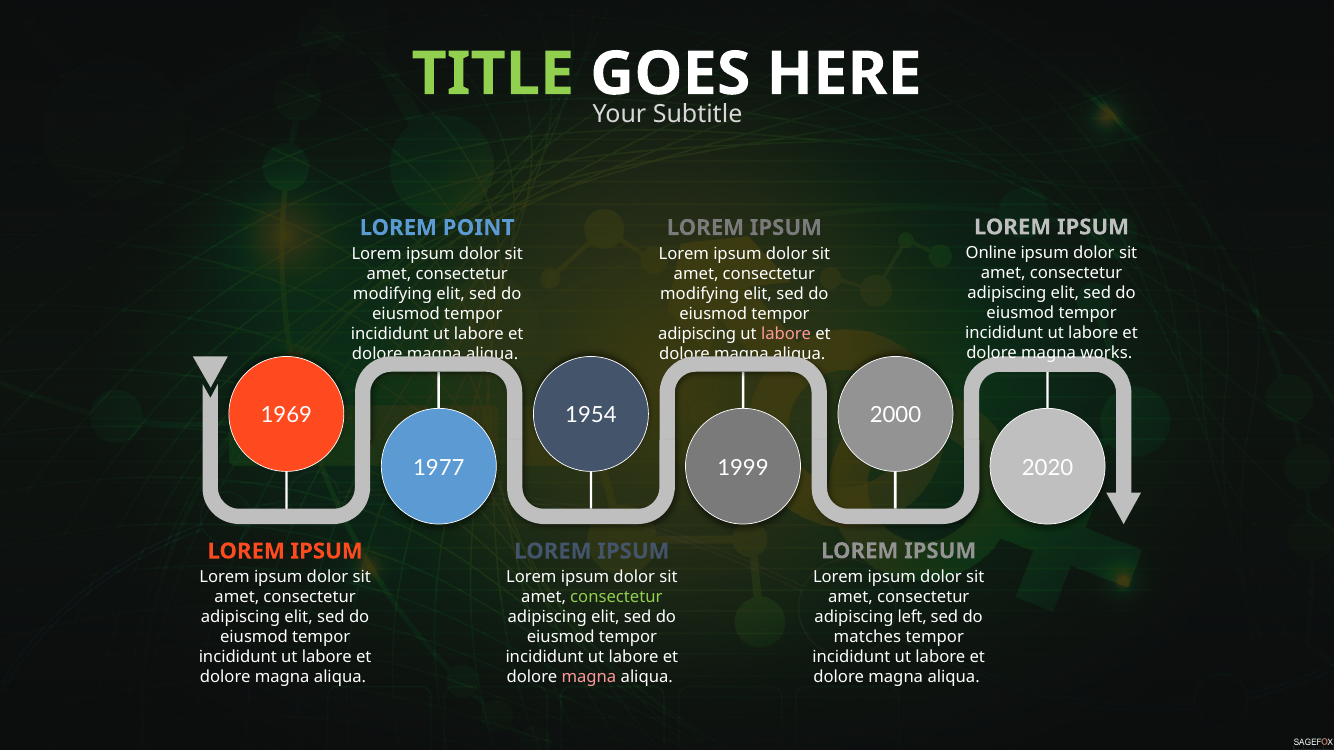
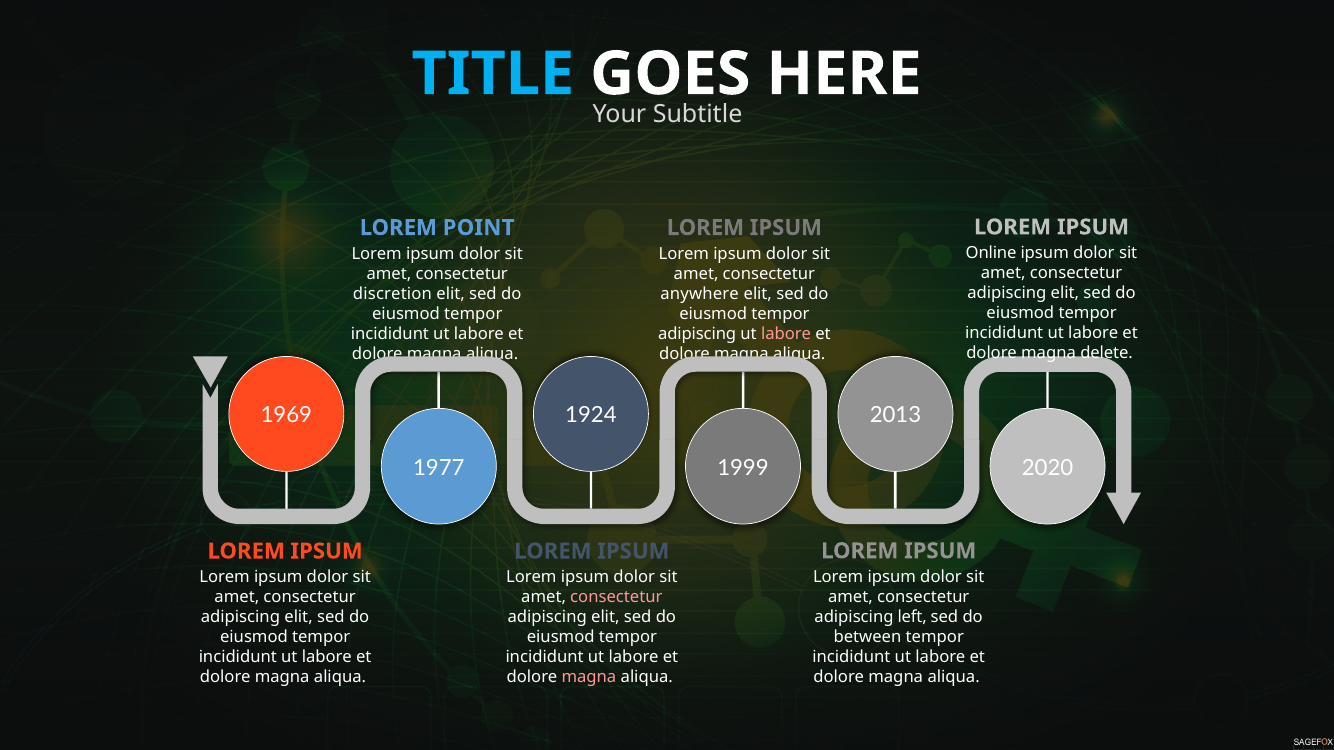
TITLE colour: light green -> light blue (493, 74)
modifying: modifying -> discretion (392, 294)
modifying: modifying -> anywhere (700, 294)
works: works -> delete (1107, 354)
1954: 1954 -> 1924 (591, 416)
2000: 2000 -> 2013 (895, 416)
consectetur colour: light green -> pink (616, 598)
matches: matches -> between (867, 638)
